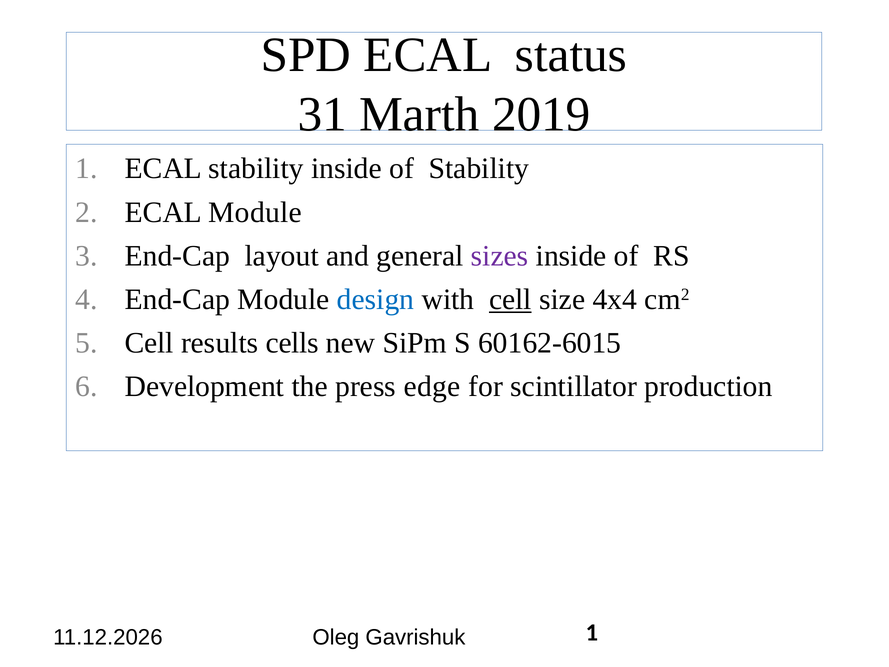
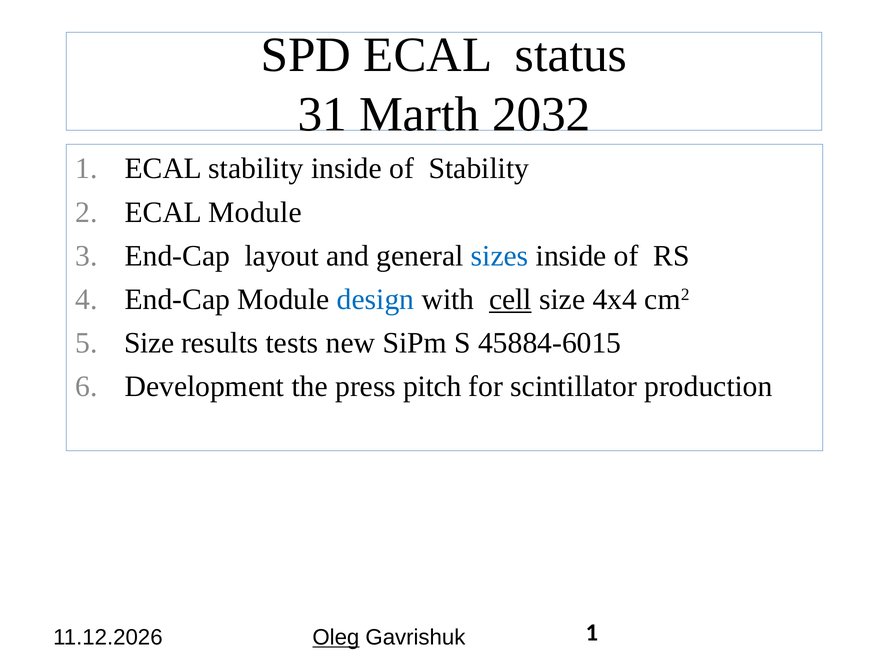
2019: 2019 -> 2032 (541, 114)
sizes colour: purple -> blue (500, 256)
Cell: Cell -> Size (149, 343)
cells: cells -> tests (292, 343)
60162-6015: 60162-6015 -> 45884-6015 (550, 343)
edge: edge -> pitch (432, 386)
Oleg underline: none -> present (336, 637)
